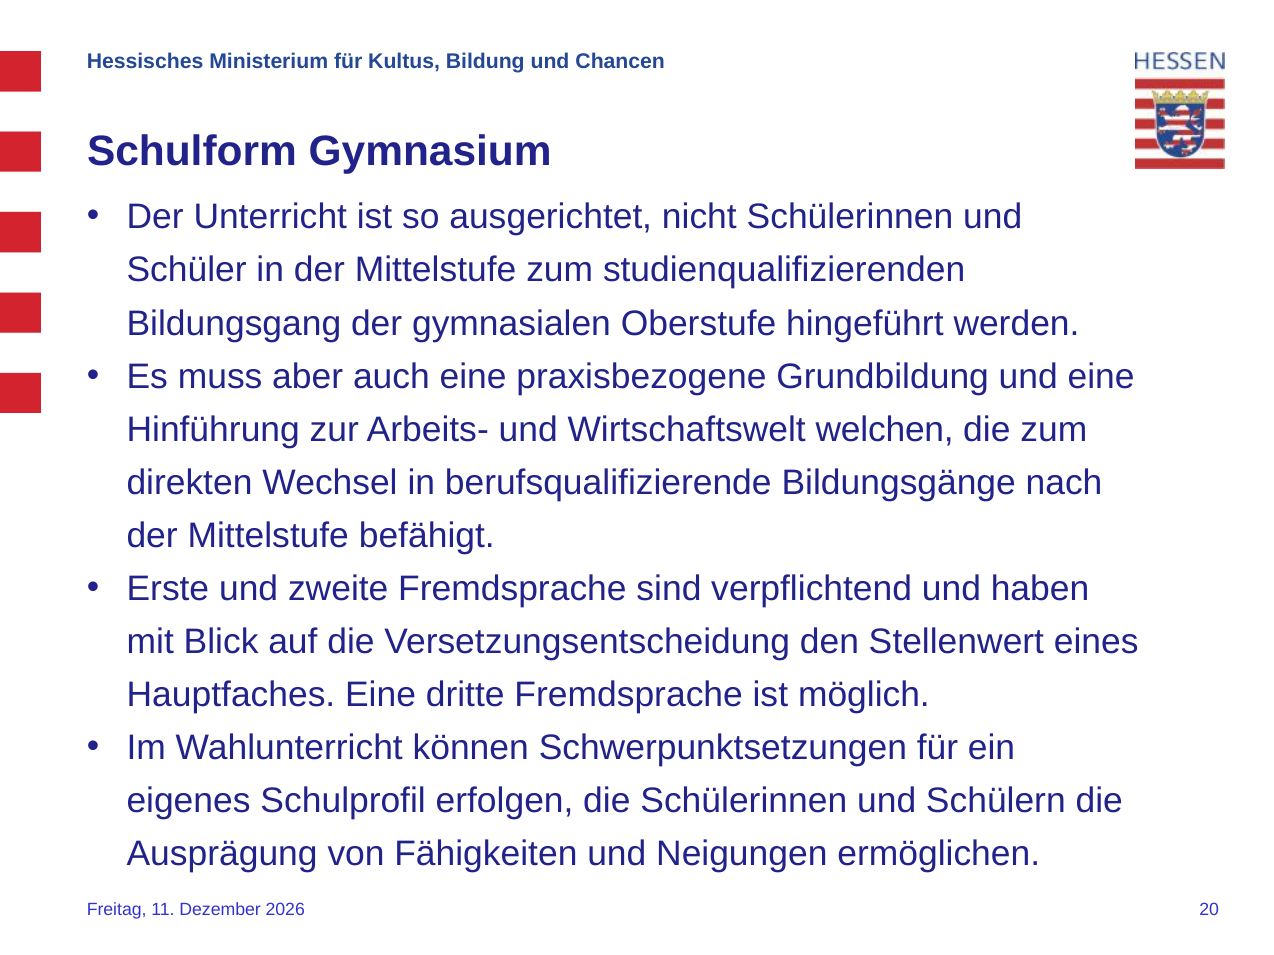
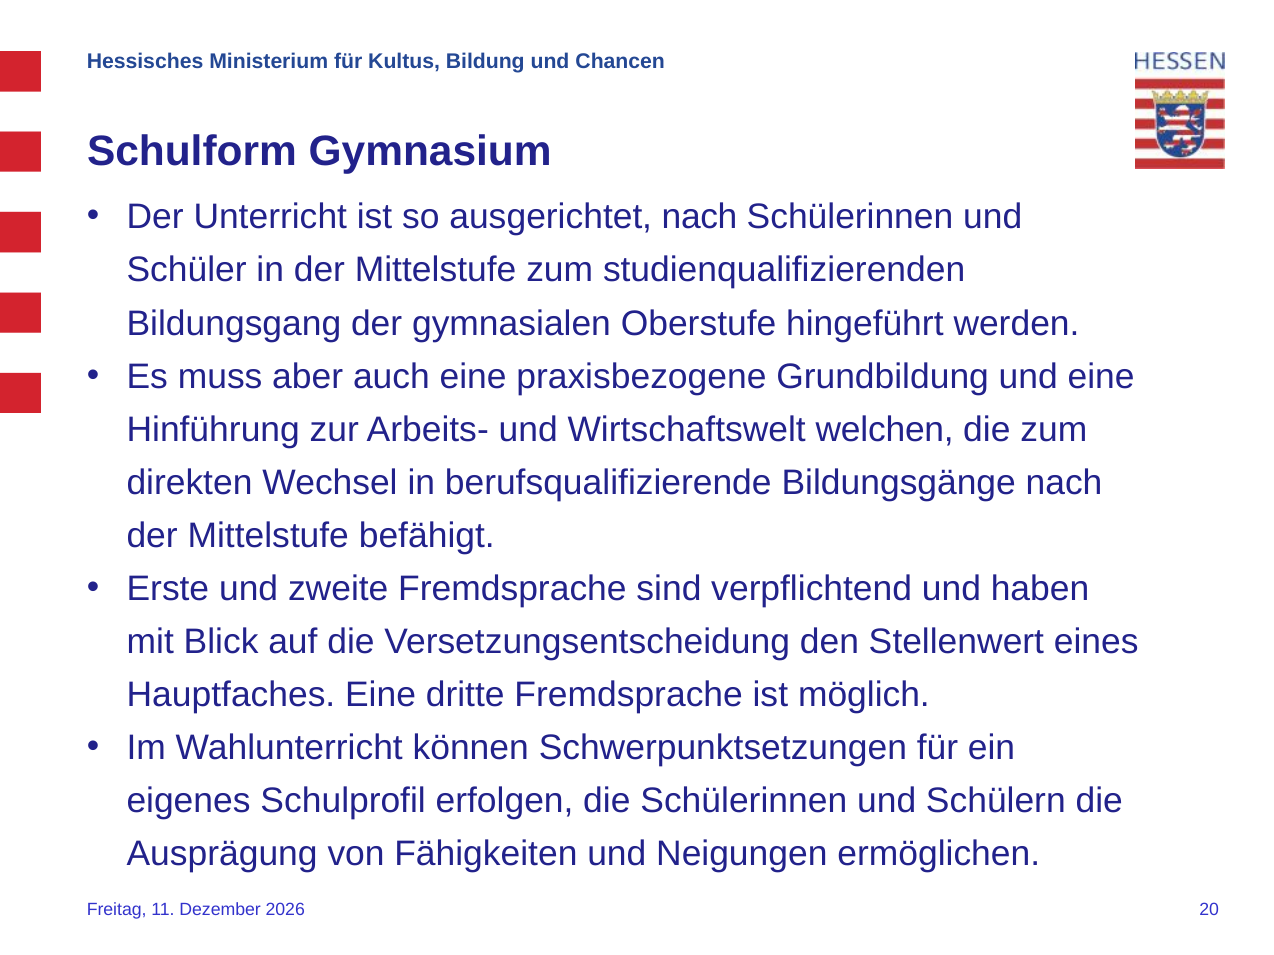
ausgerichtet nicht: nicht -> nach (700, 217)
